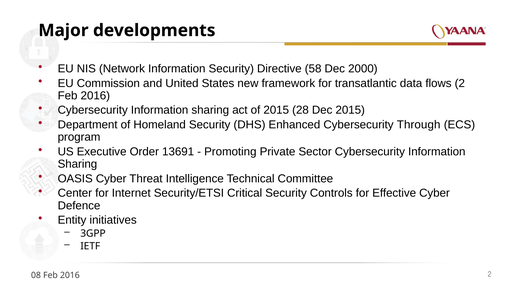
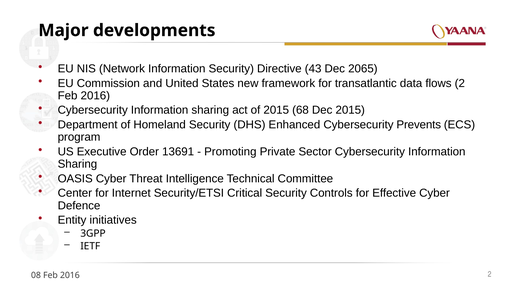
58: 58 -> 43 (313, 69)
2000: 2000 -> 2065 (363, 69)
28: 28 -> 68 (300, 110)
Through: Through -> Prevents (419, 124)
